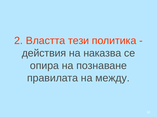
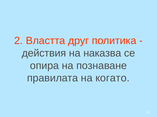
тези: тези -> друг (79, 41)
между: между -> когато (113, 79)
